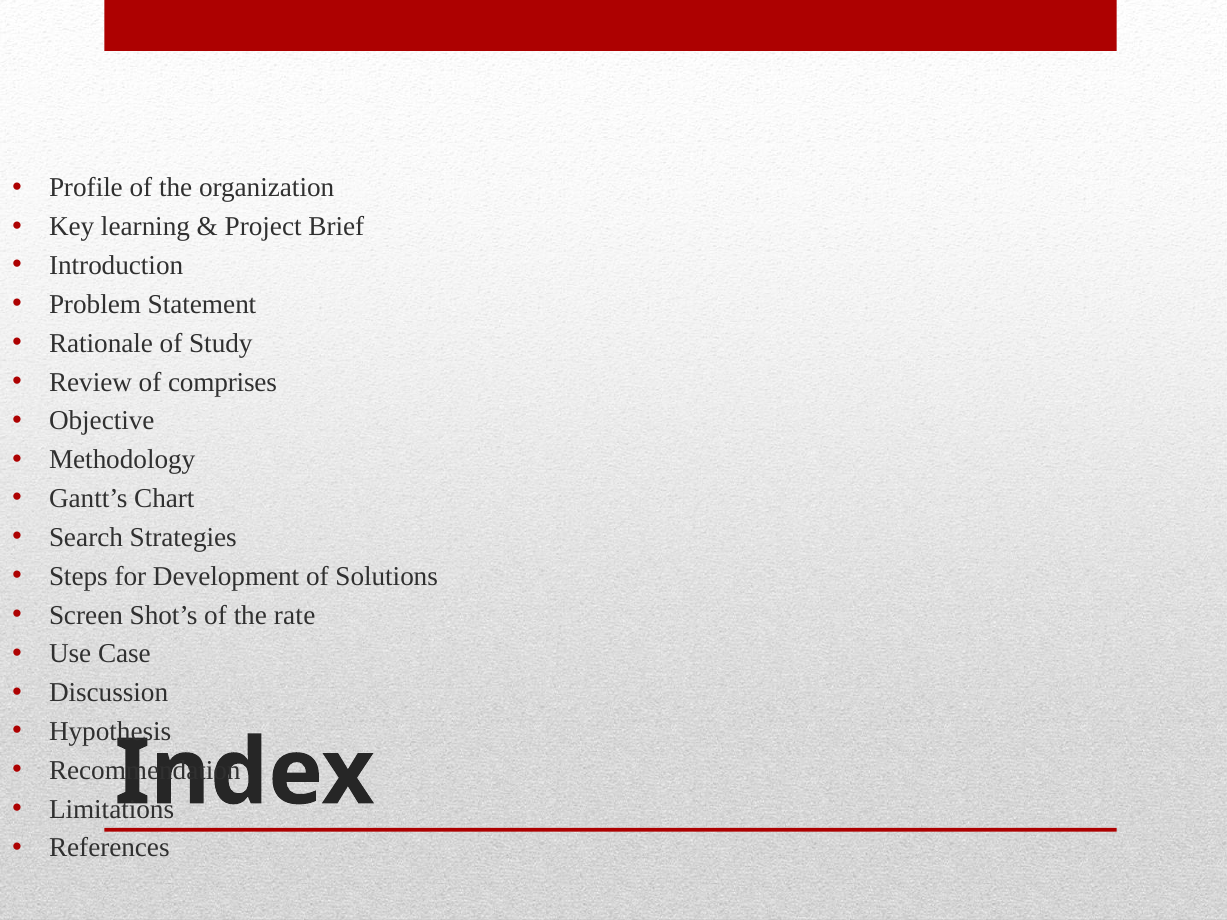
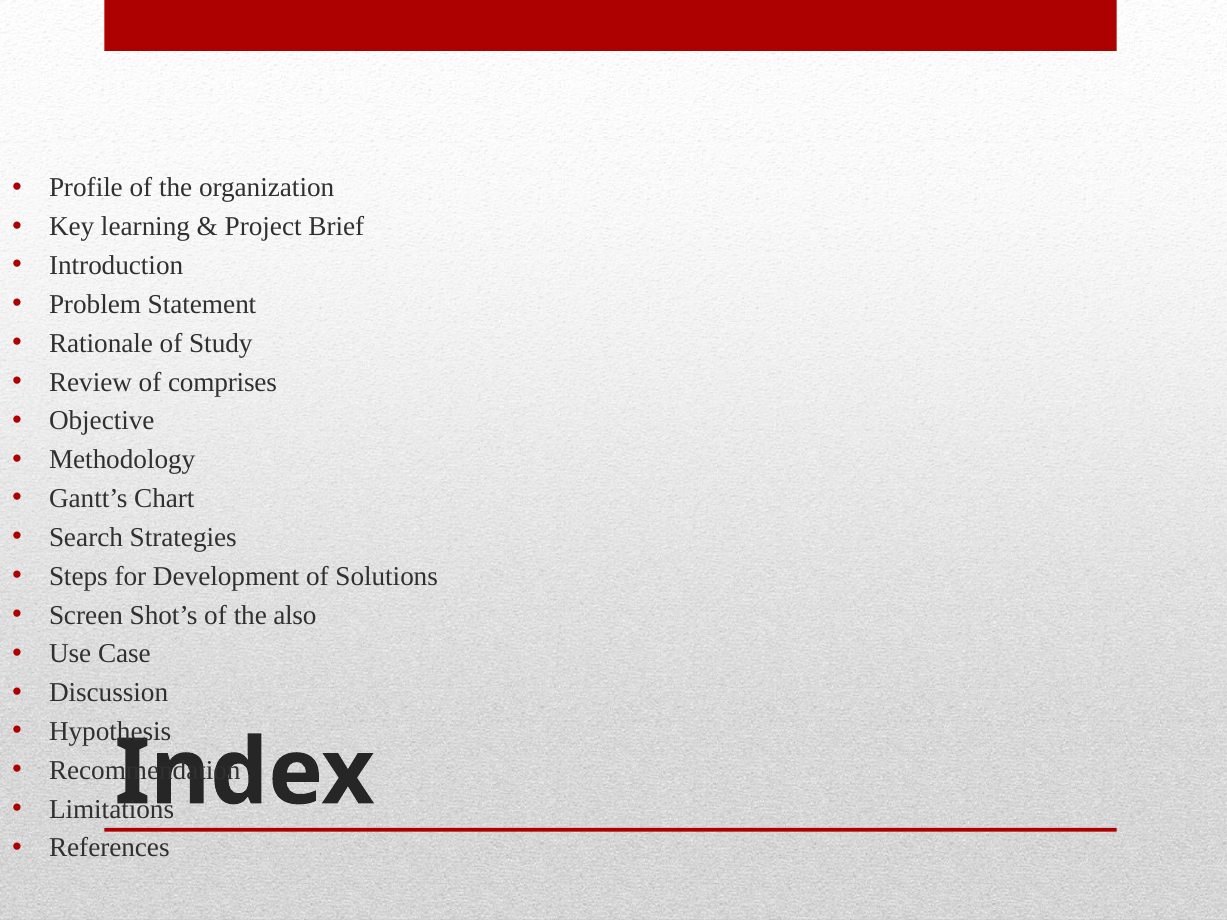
rate: rate -> also (295, 615)
